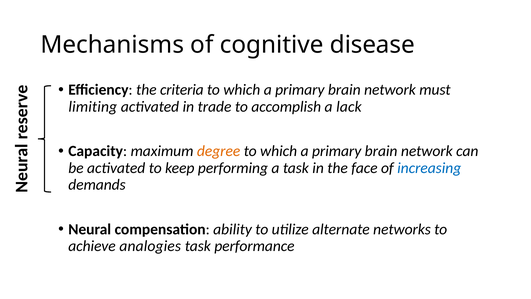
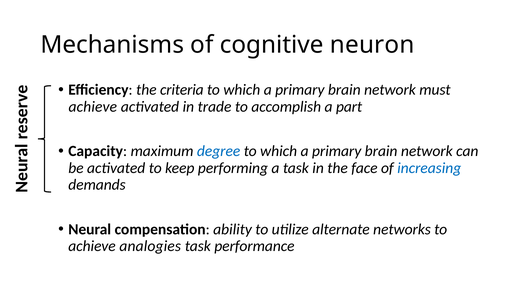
disease: disease -> neuron (372, 45)
limiting: limiting -> achieve (93, 107)
lack: lack -> part (349, 107)
degree colour: orange -> blue (219, 151)
